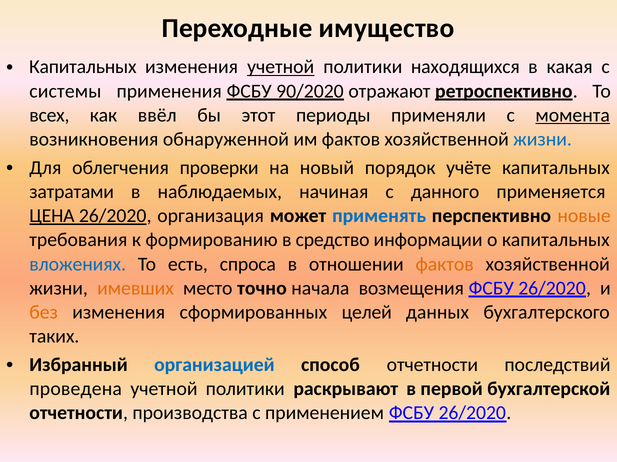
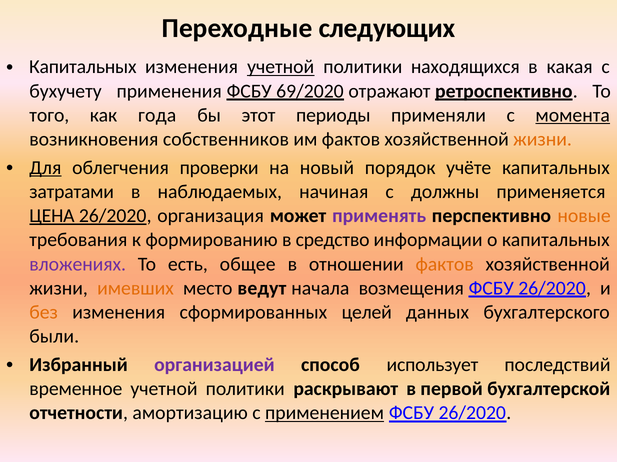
имущество: имущество -> следующих (387, 29)
системы: системы -> бухучету (65, 91)
90/2020: 90/2020 -> 69/2020 (310, 91)
всех: всех -> того (49, 115)
ввёл: ввёл -> года (157, 115)
обнаруженной: обнаруженной -> собственников (226, 140)
жизни colour: blue -> orange (543, 140)
Для underline: none -> present (45, 168)
данного: данного -> должны (445, 192)
применять colour: blue -> purple (379, 216)
вложениях colour: blue -> purple (78, 264)
спроса: спроса -> общее (248, 264)
точно: точно -> ведут (262, 289)
таких: таких -> были (54, 337)
организацией colour: blue -> purple (214, 365)
способ отчетности: отчетности -> использует (432, 365)
проведена: проведена -> временное (76, 389)
производства: производства -> амортизацию (190, 414)
применением underline: none -> present (325, 414)
